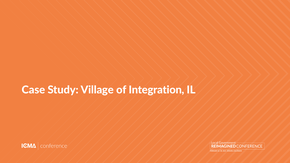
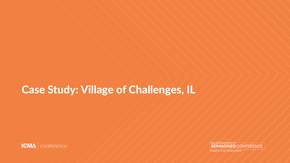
Integration: Integration -> Challenges (156, 90)
